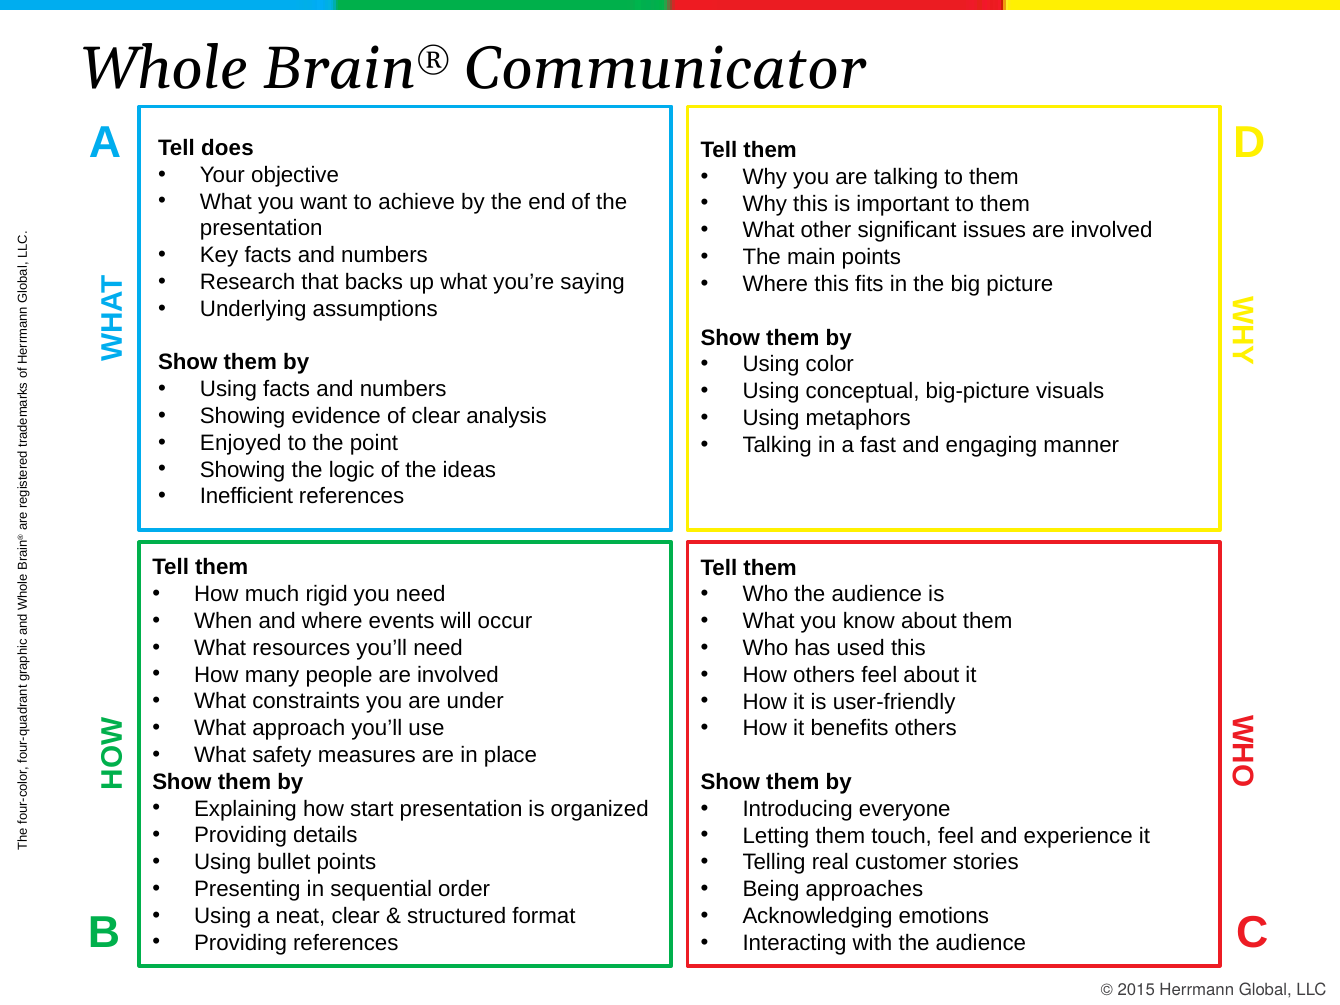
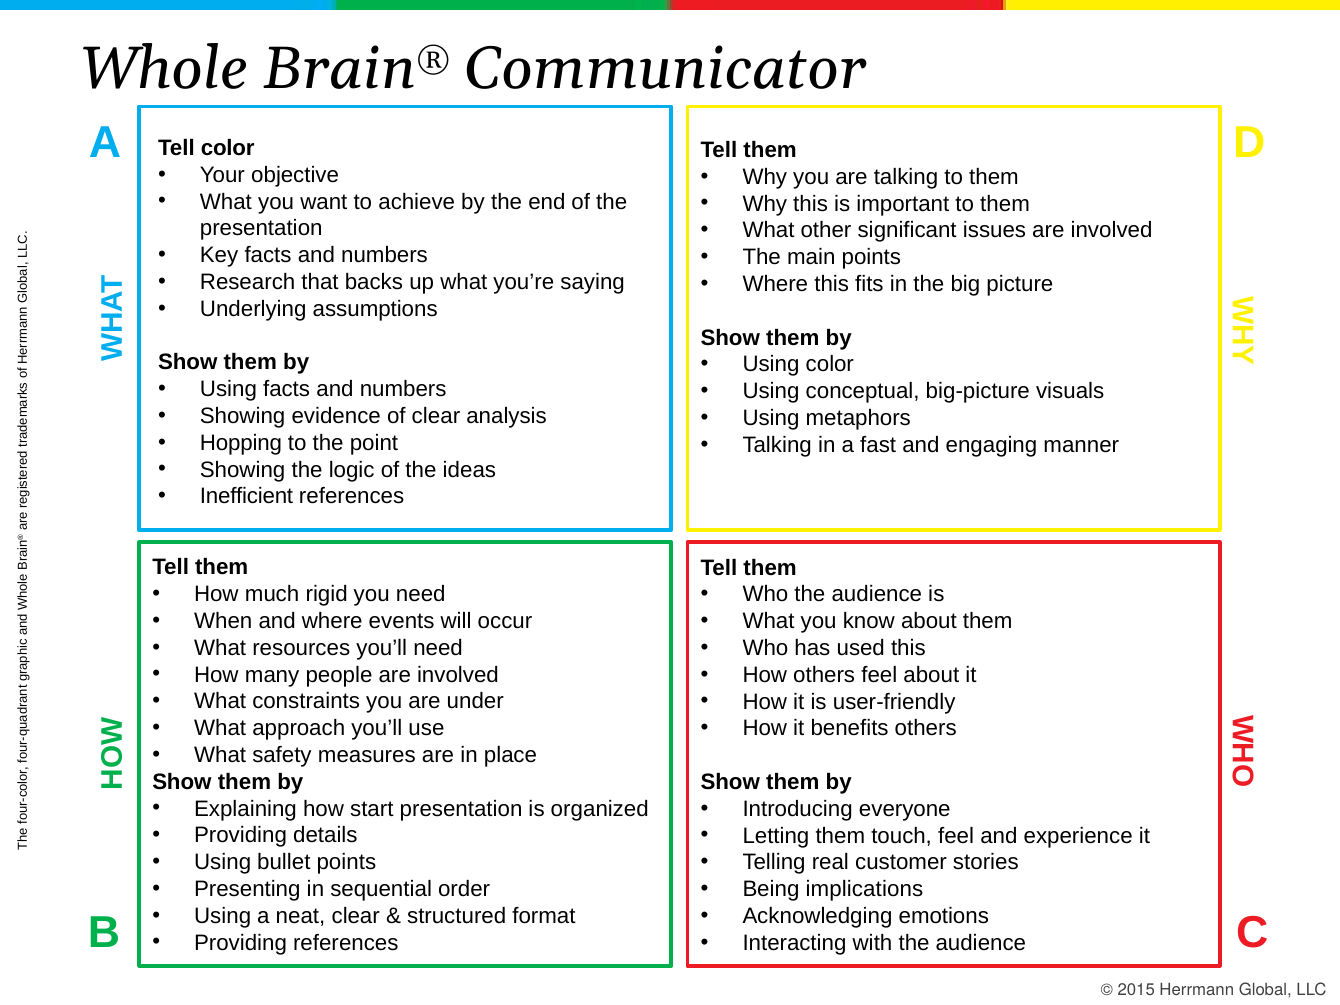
Tell does: does -> color (228, 148)
Enjoyed: Enjoyed -> Hopping (241, 443)
approaches: approaches -> implications (864, 889)
